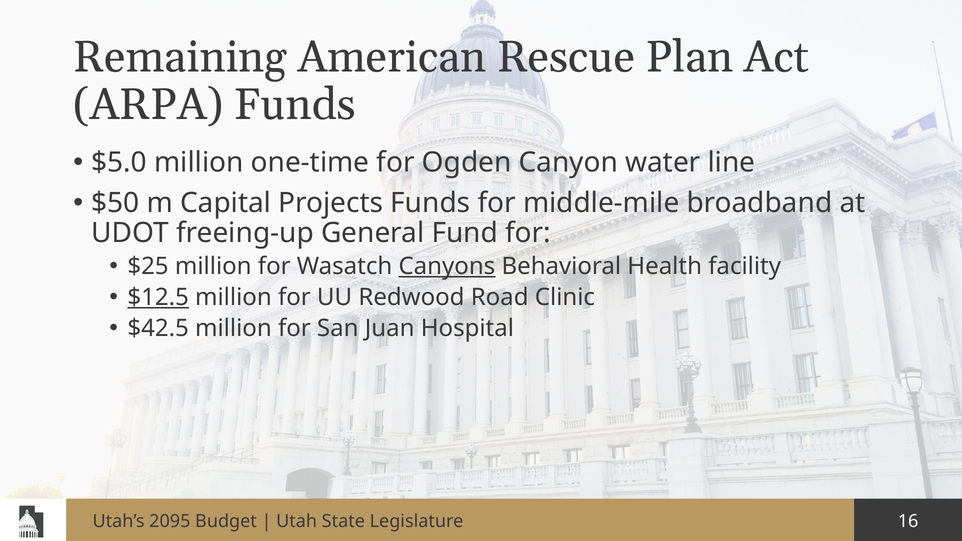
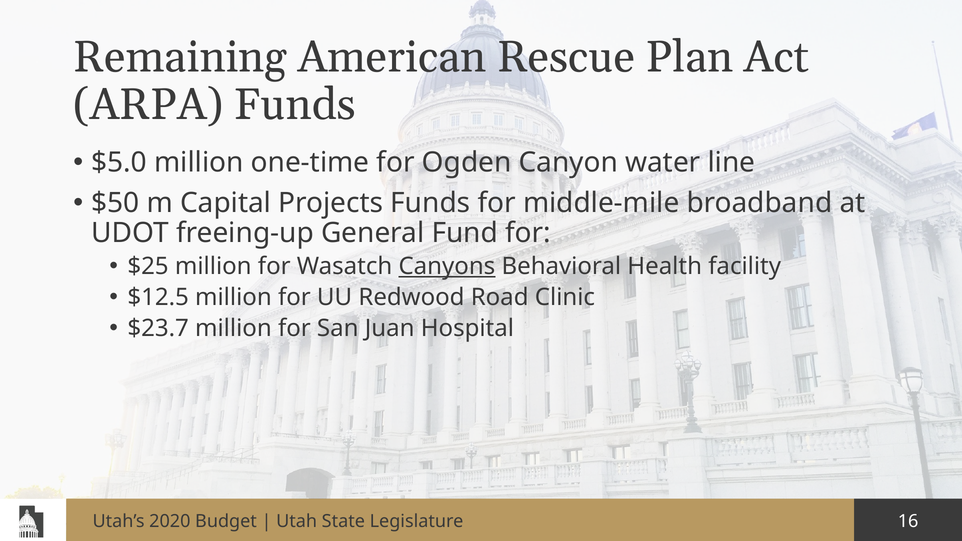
$12.5 underline: present -> none (158, 297)
$42.5: $42.5 -> $23.7 (158, 328)
2095: 2095 -> 2020 (170, 522)
